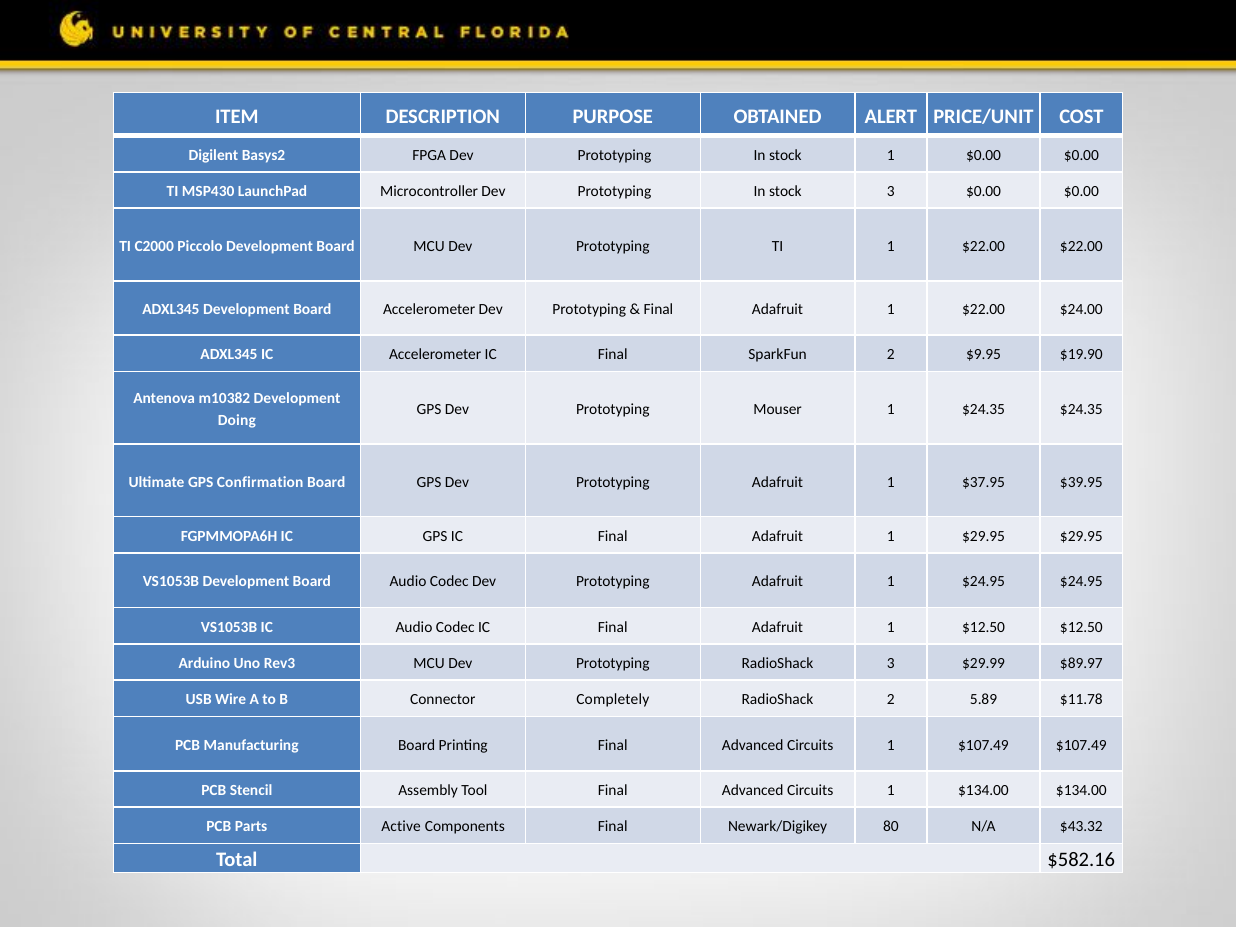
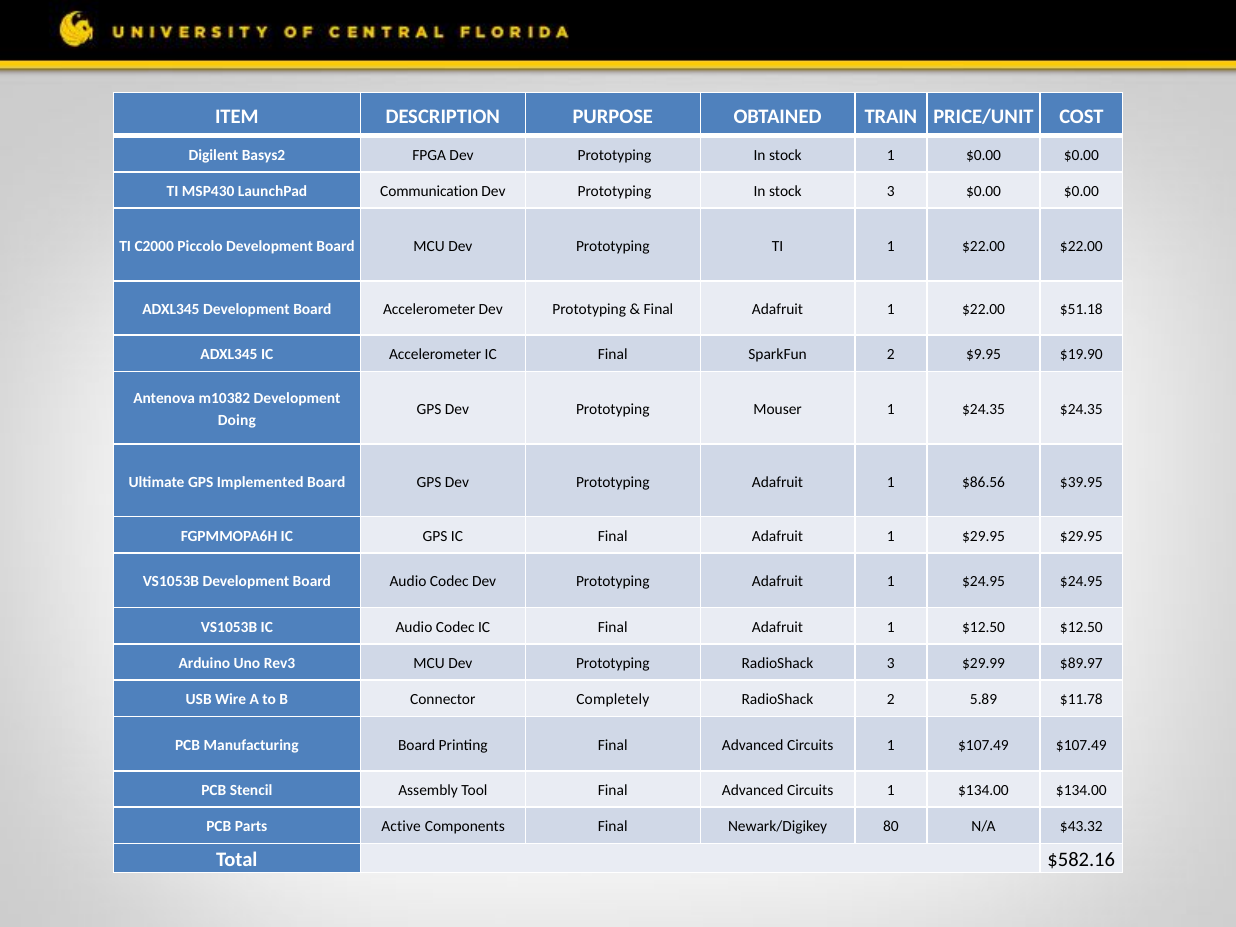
ALERT: ALERT -> TRAIN (891, 116)
Microcontroller: Microcontroller -> Communication (429, 192)
$24.00: $24.00 -> $51.18 (1081, 310)
Confirmation: Confirmation -> Implemented (260, 482)
$37.95: $37.95 -> $86.56 (984, 482)
